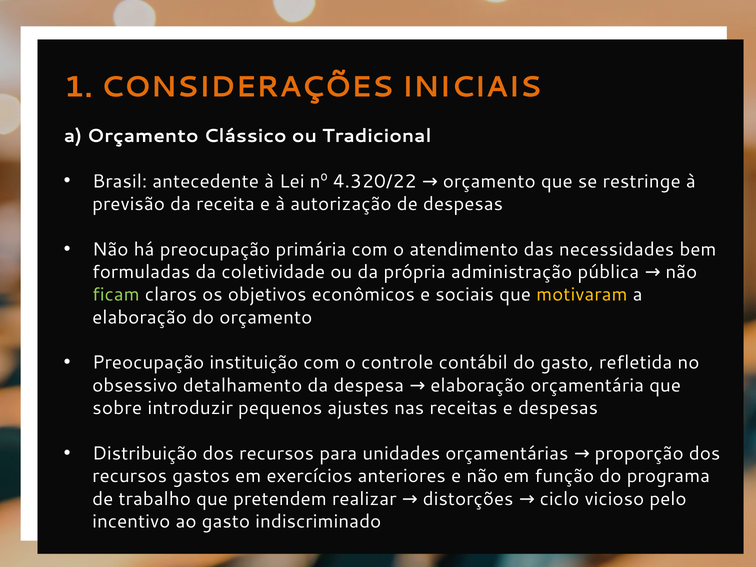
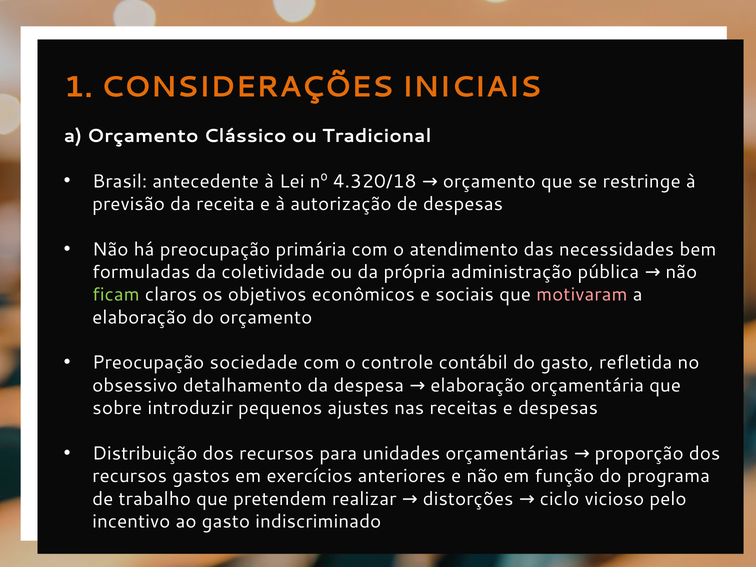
4.320/22: 4.320/22 -> 4.320/18 (375, 181)
motivaram colour: yellow -> pink (582, 295)
instituição: instituição -> sociedade (254, 363)
